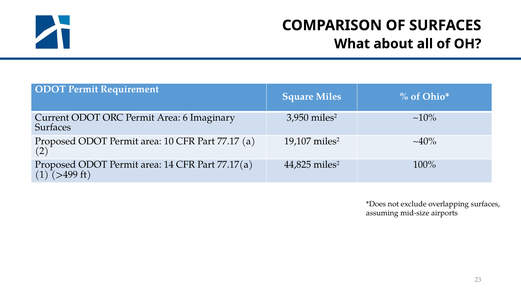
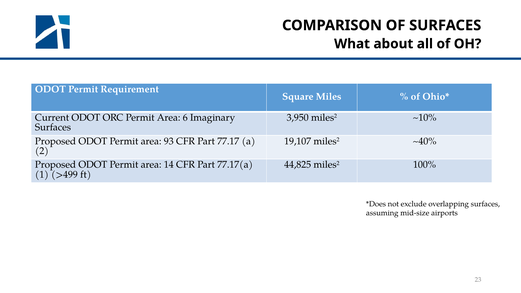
10: 10 -> 93 (169, 141)
